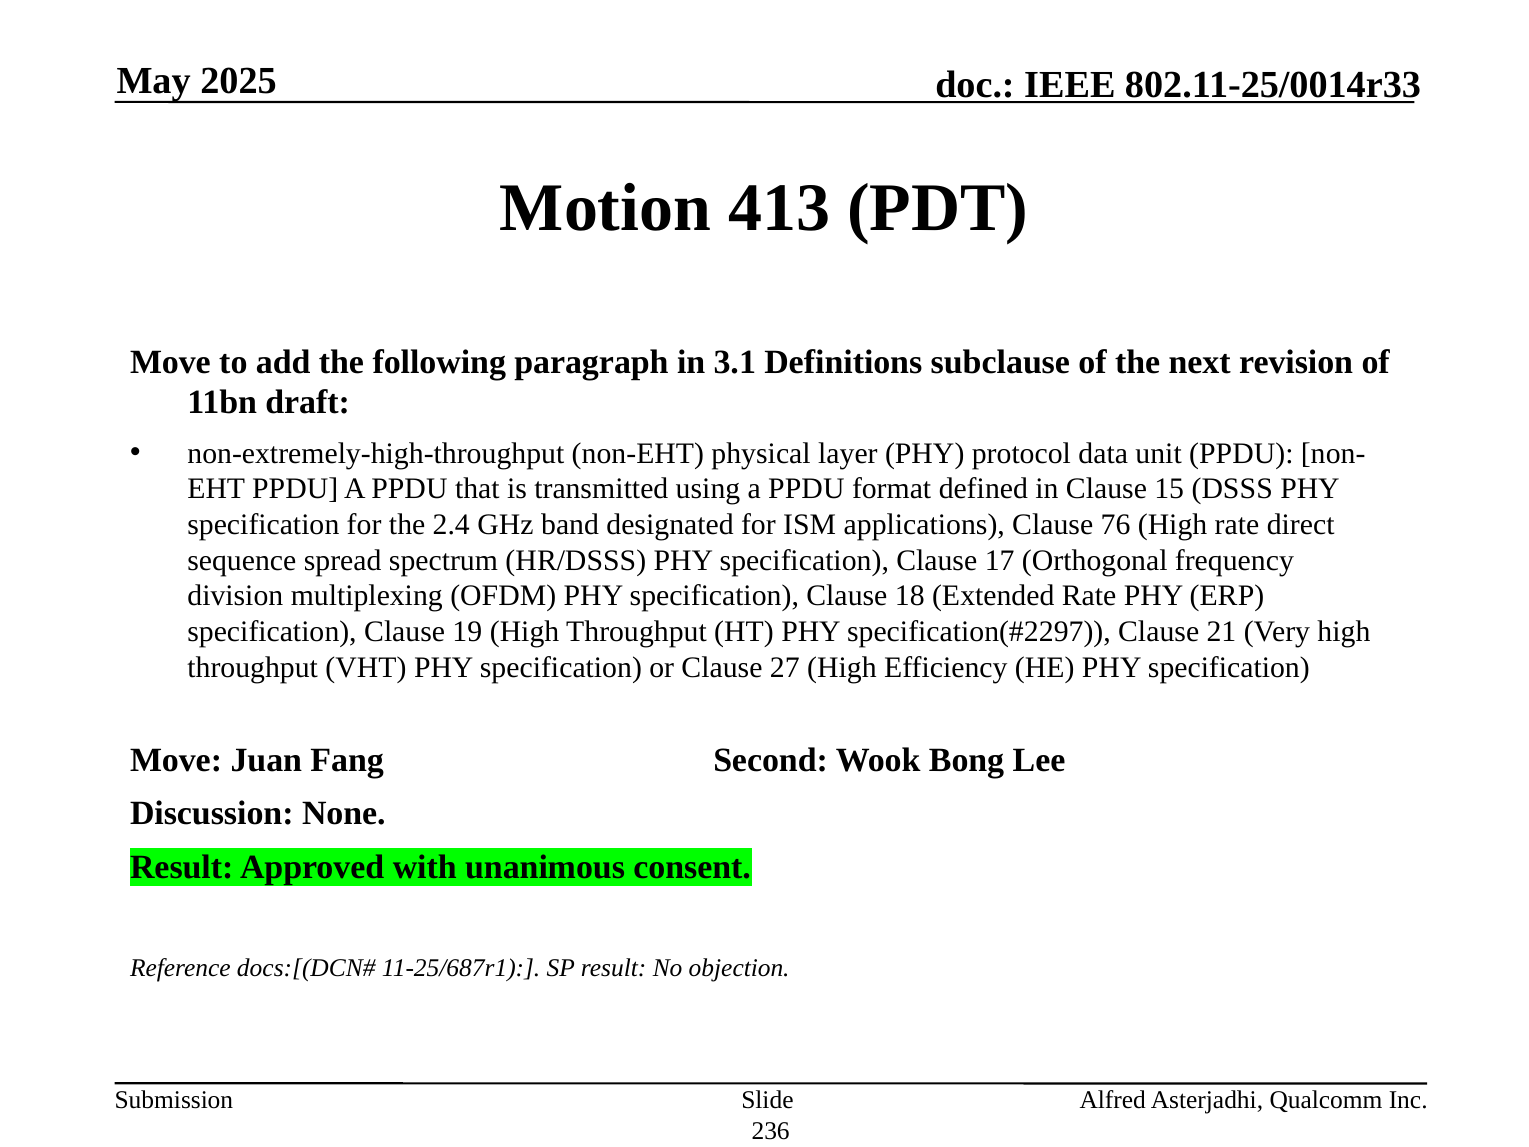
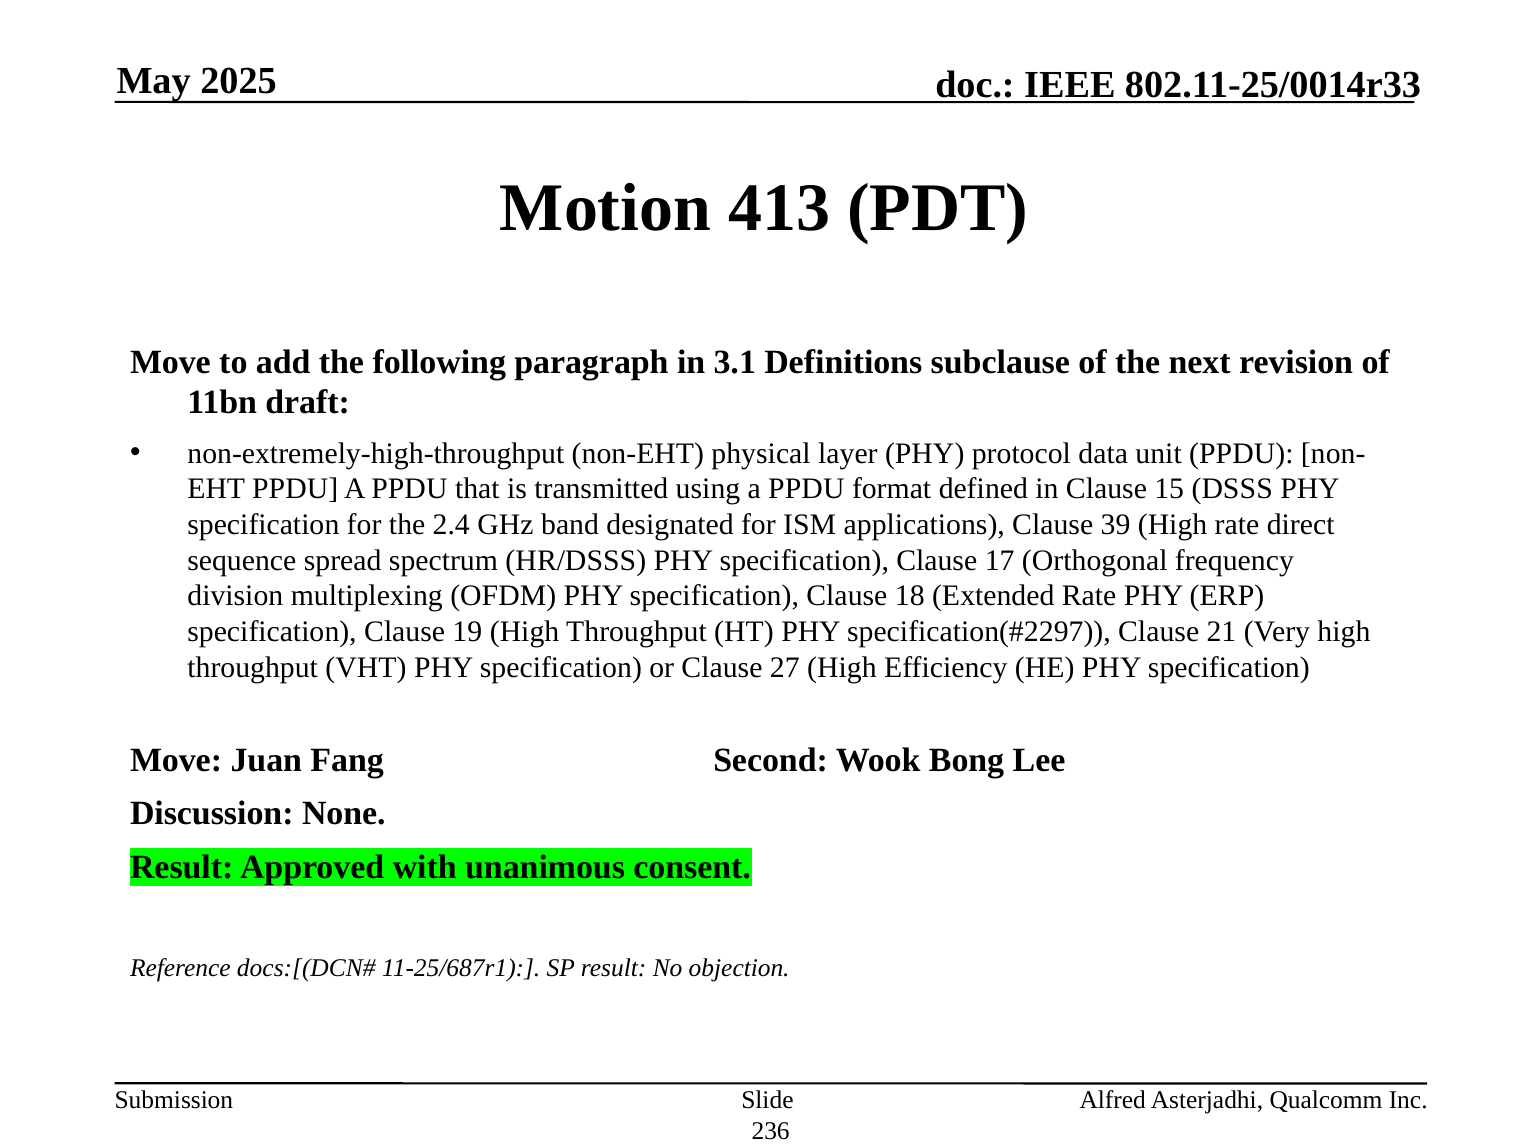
76: 76 -> 39 (1116, 525)
